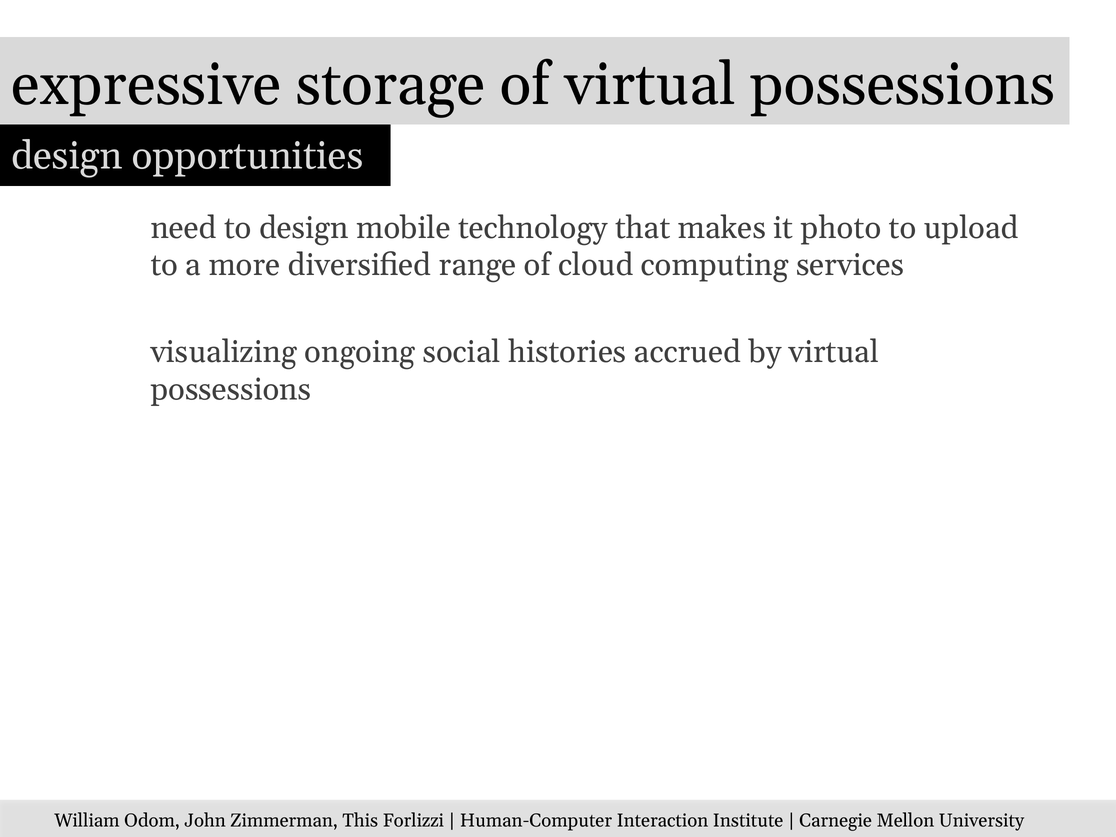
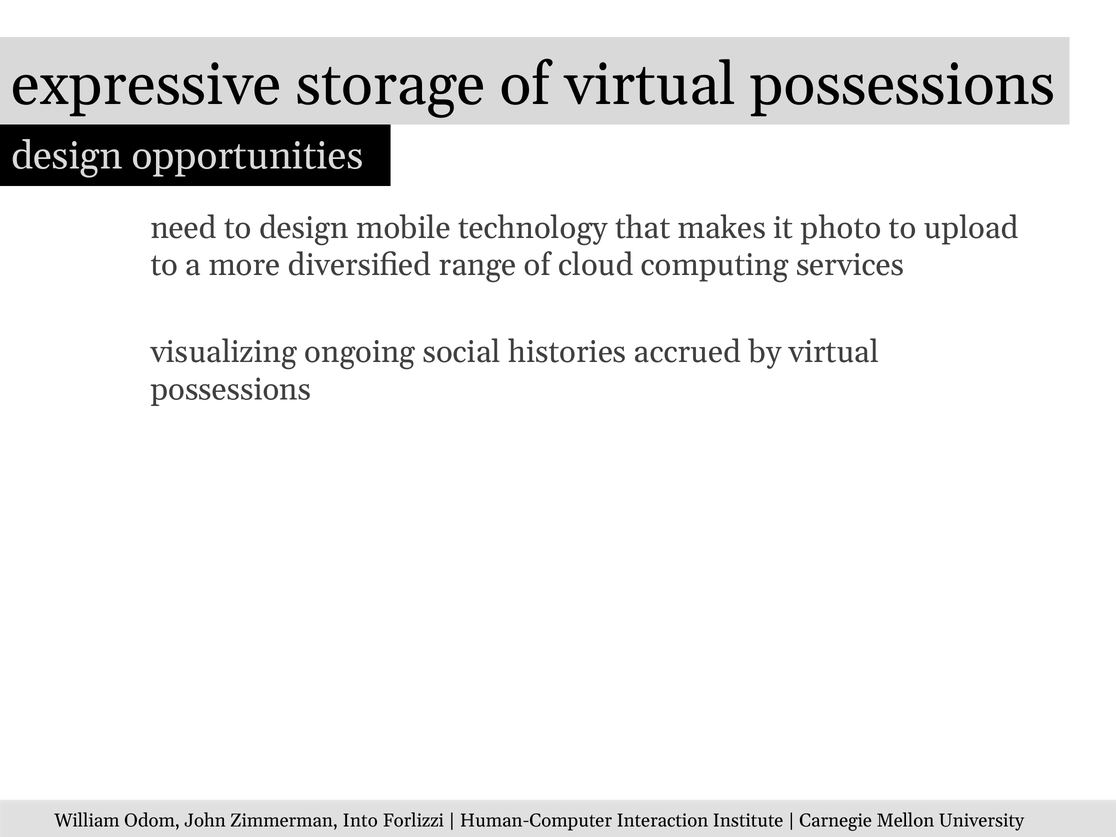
This: This -> Into (360, 820)
